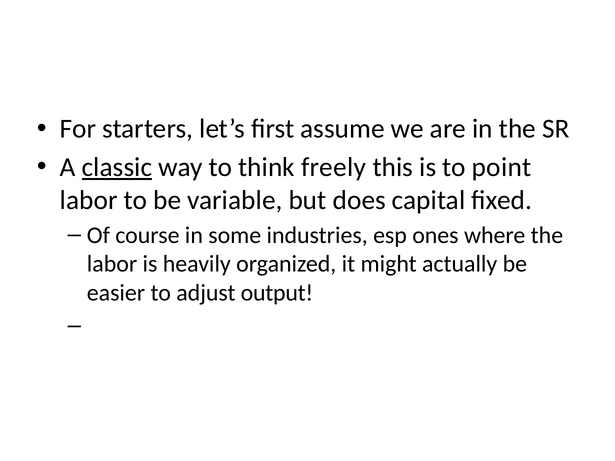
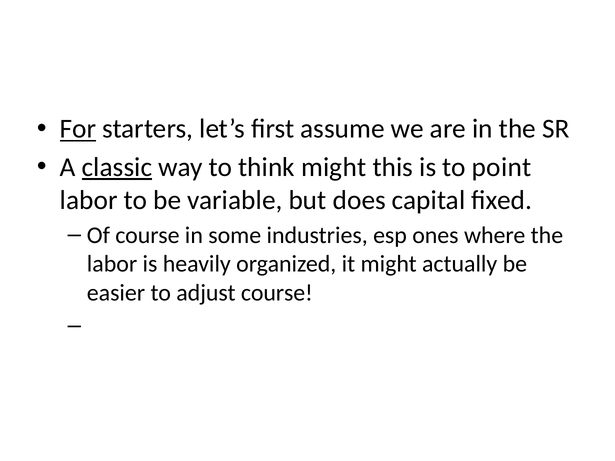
For underline: none -> present (78, 129)
think freely: freely -> might (334, 167)
adjust output: output -> course (277, 293)
